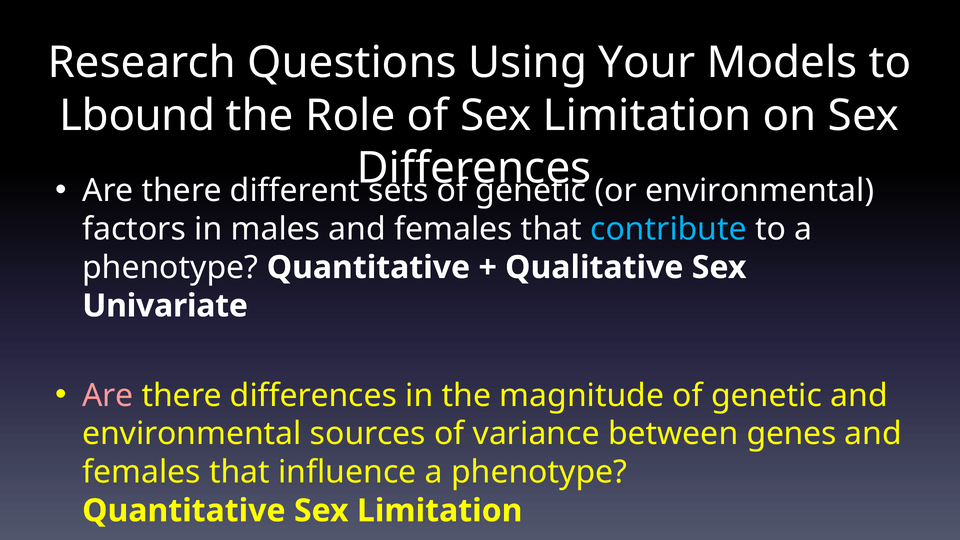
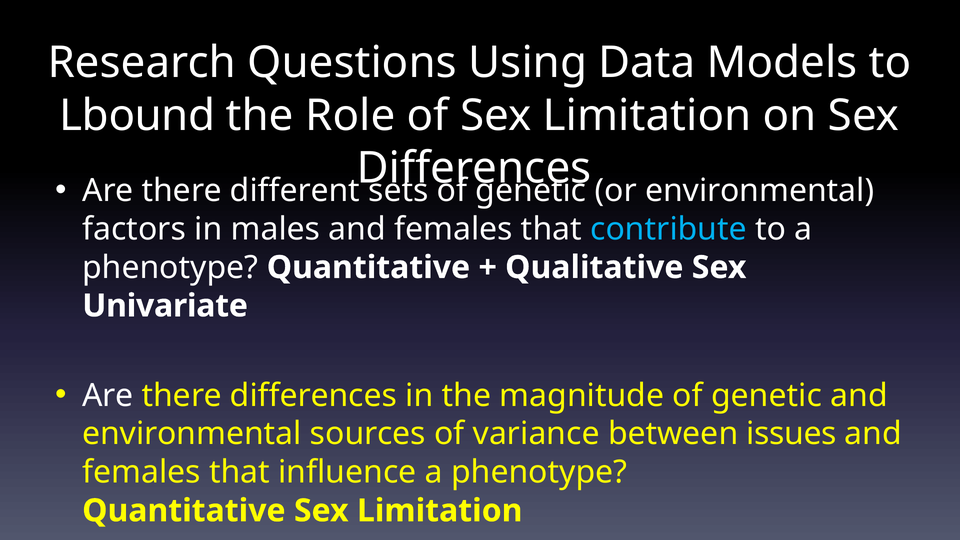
Your: Your -> Data (647, 63)
Are colour: pink -> white (108, 395)
genes: genes -> issues (792, 434)
